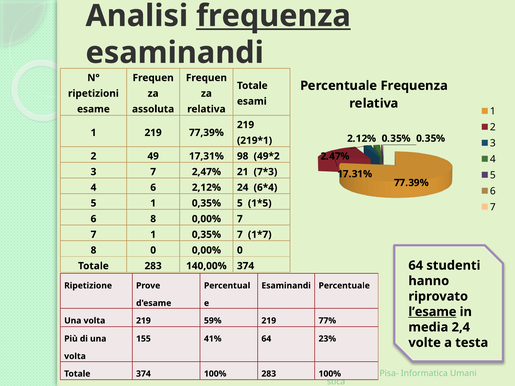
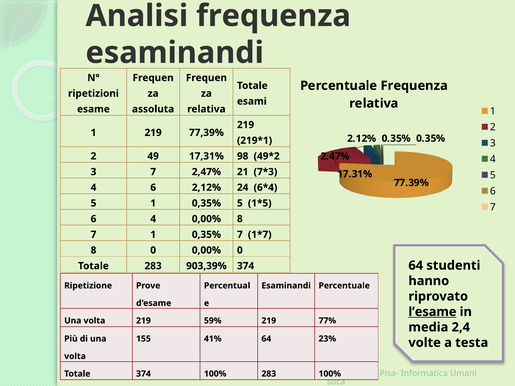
frequenza underline: present -> none (273, 16)
6 8: 8 -> 4 (153, 219)
0,00% 7: 7 -> 8 (240, 219)
140,00%: 140,00% -> 903,39% (206, 266)
